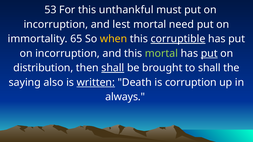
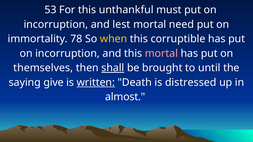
65: 65 -> 78 (76, 39)
corruptible underline: present -> none (178, 39)
mortal colour: light green -> pink (161, 53)
put underline: present -> none (209, 53)
distribution: distribution -> themselves (43, 68)
to shall: shall -> until (209, 68)
also: also -> give (54, 83)
corruption: corruption -> distressed (191, 83)
always: always -> almost (125, 97)
